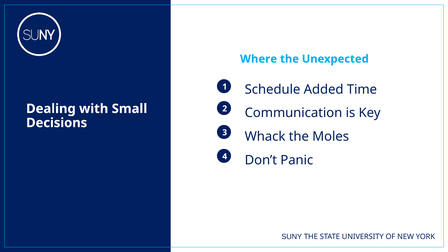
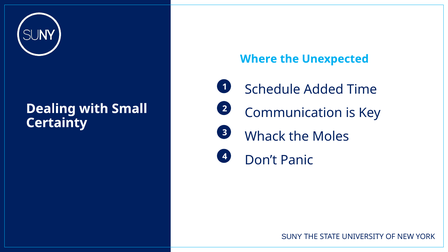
Decisions: Decisions -> Certainty (57, 123)
